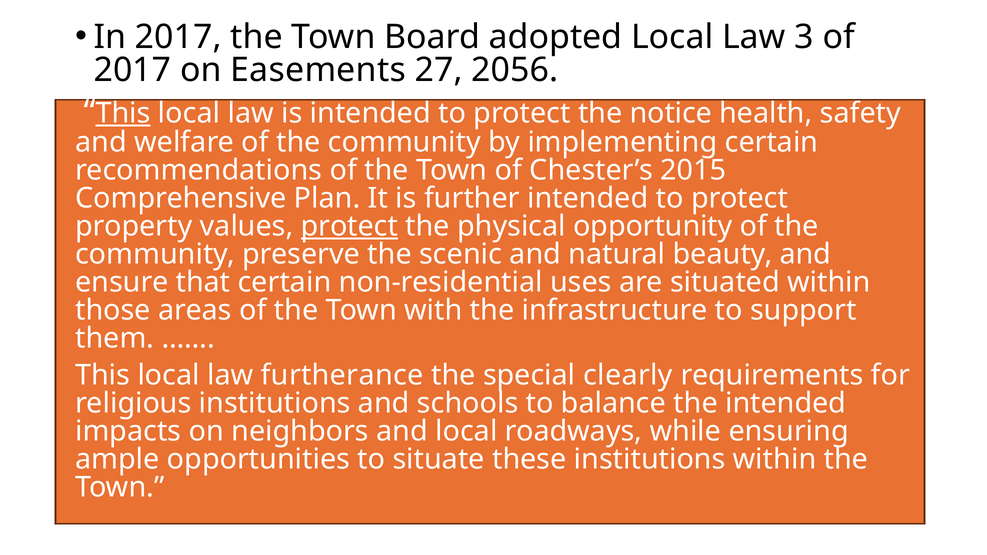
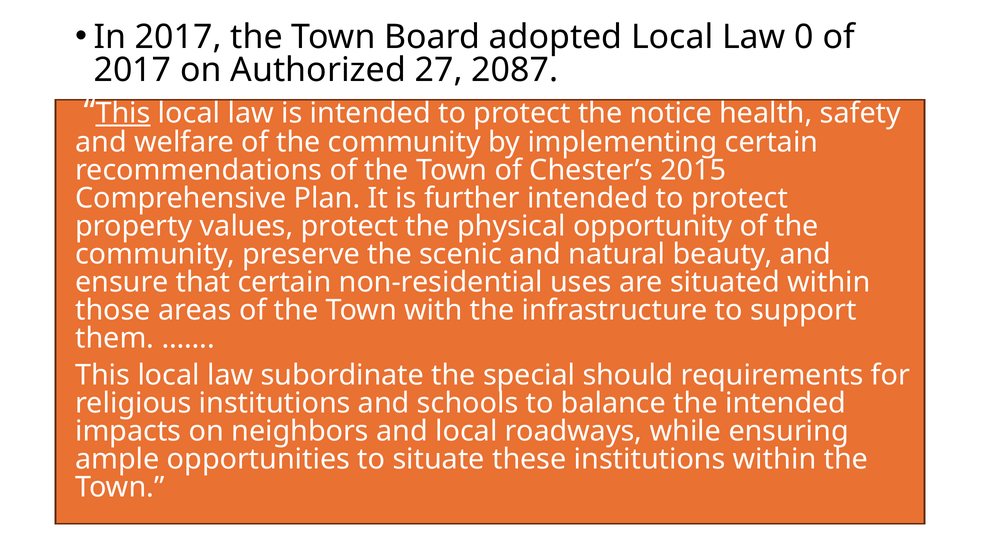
3: 3 -> 0 (804, 37)
Easements: Easements -> Authorized (318, 70)
2056: 2056 -> 2087 (515, 70)
protect underline: present -> none (349, 226)
furtherance: furtherance -> subordinate (342, 375)
clearly: clearly -> should (628, 375)
